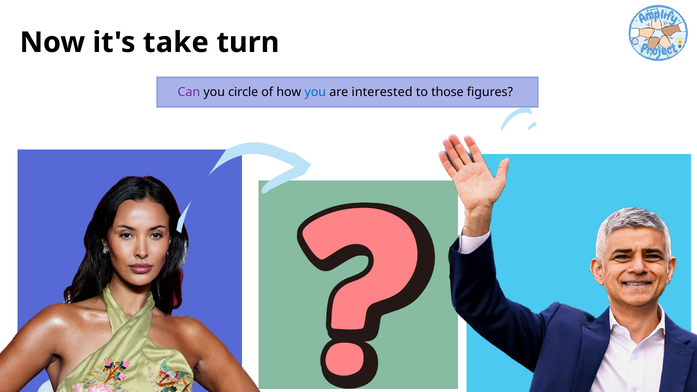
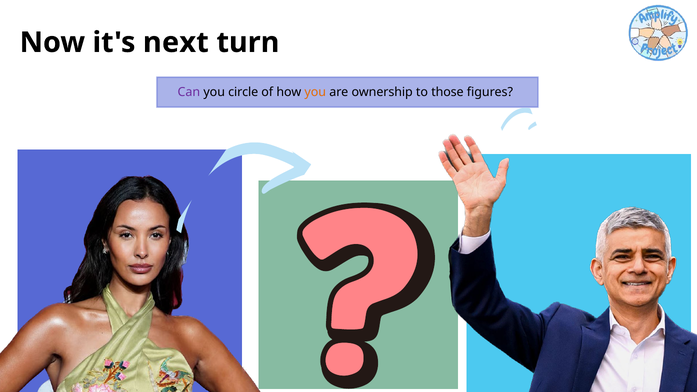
take: take -> next (176, 42)
you colour: blue -> orange (315, 92)
interested: interested -> ownership (382, 92)
